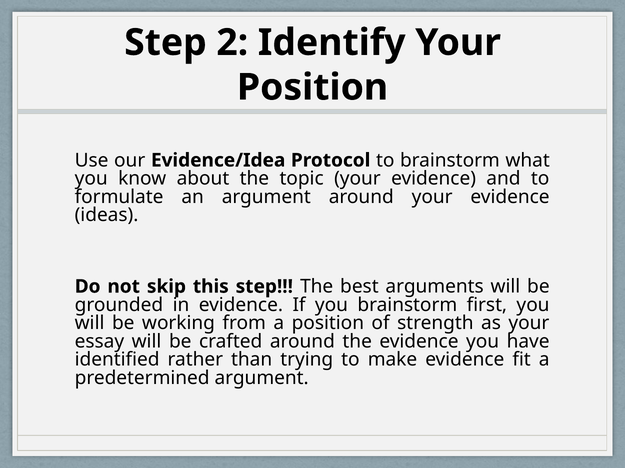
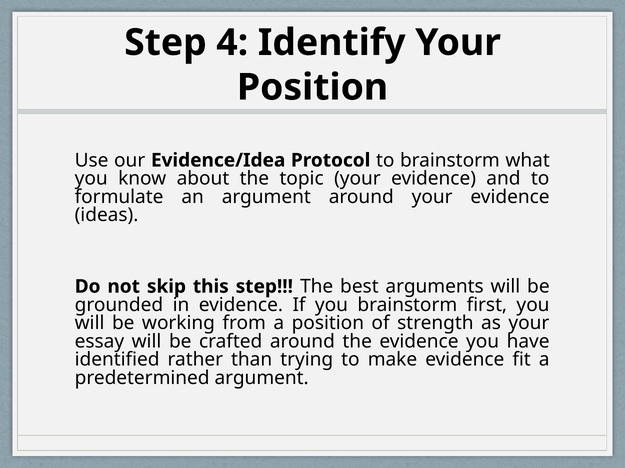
2: 2 -> 4 (232, 43)
